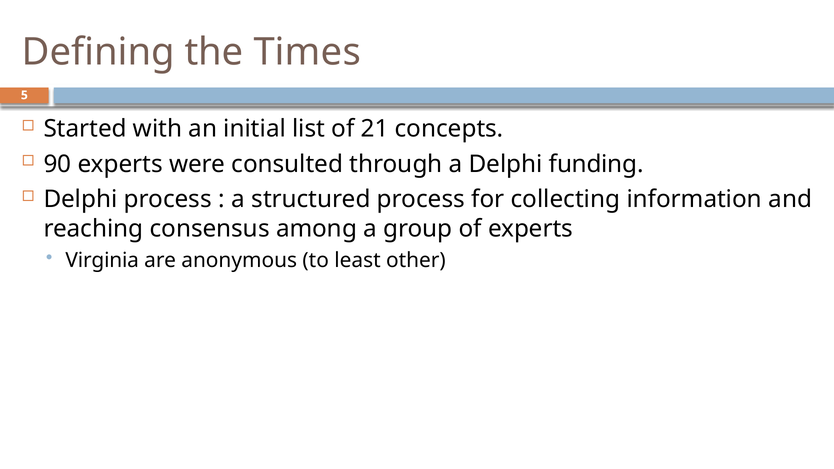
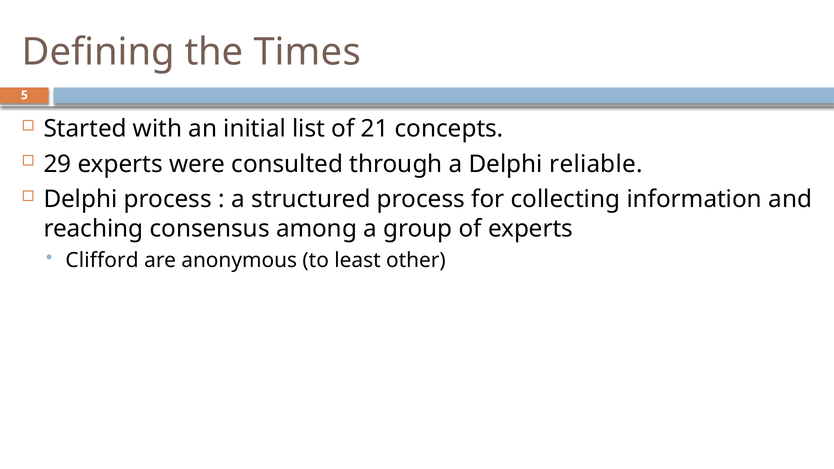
90: 90 -> 29 (58, 164)
funding: funding -> reliable (596, 164)
Virginia: Virginia -> Clifford (102, 260)
